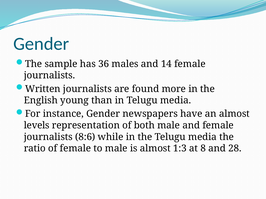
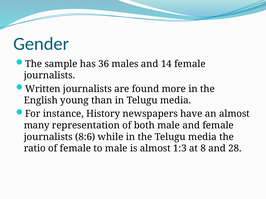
instance Gender: Gender -> History (103, 114)
levels: levels -> many (37, 126)
